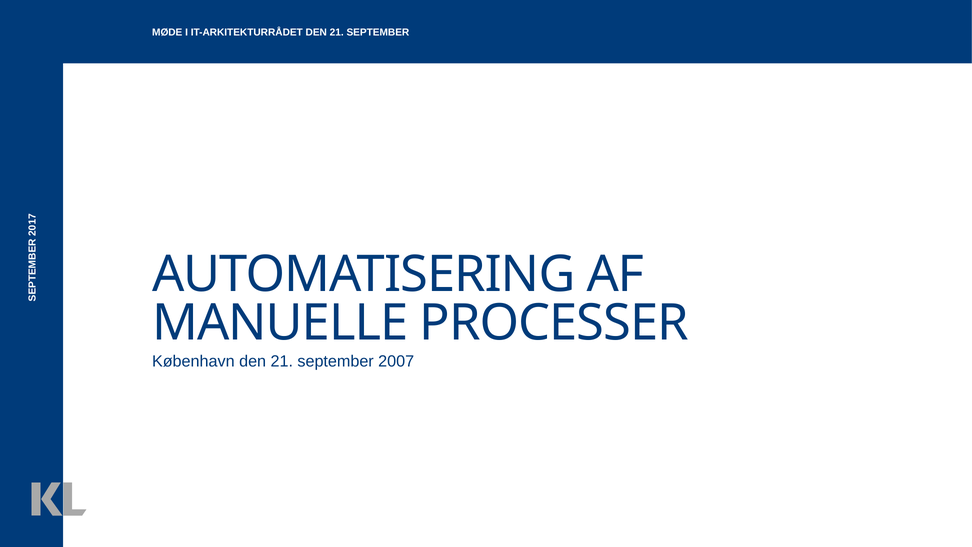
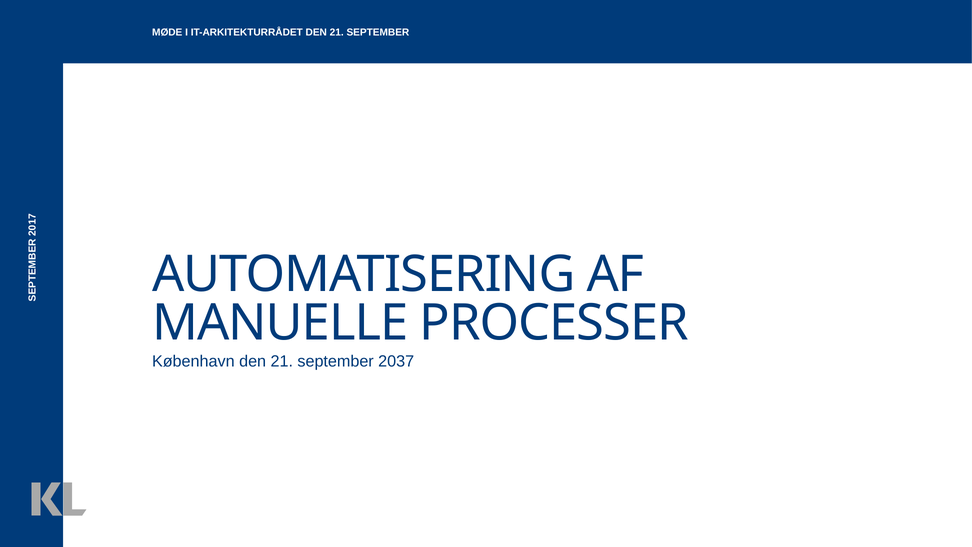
2007: 2007 -> 2037 (396, 361)
